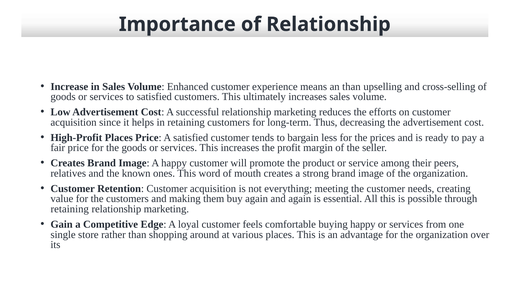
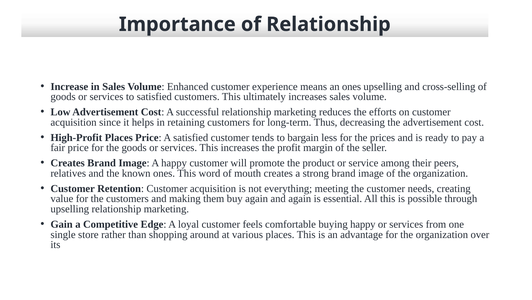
an than: than -> ones (352, 86)
retaining: retaining -> upselling (70, 209)
